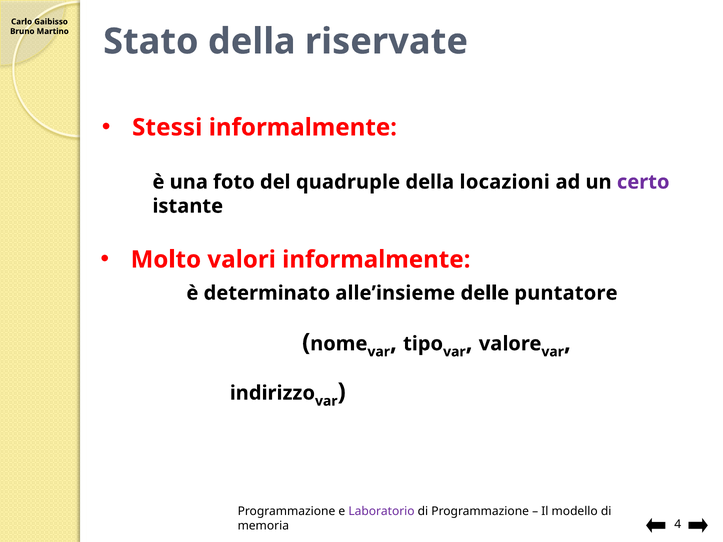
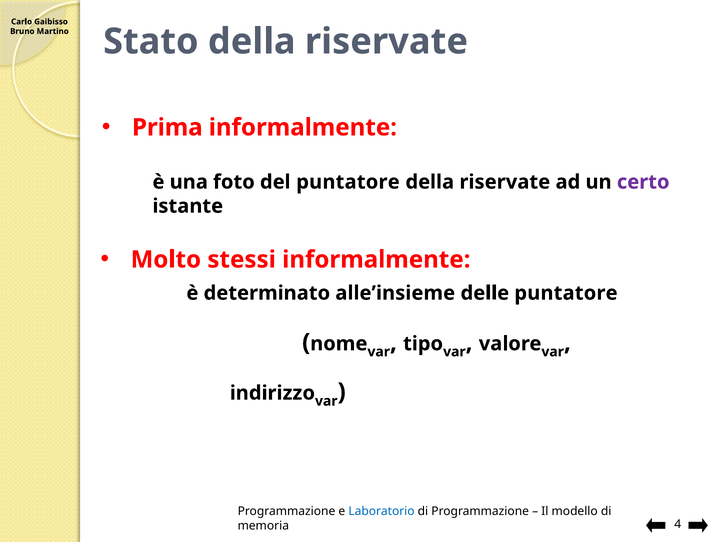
Stessi: Stessi -> Prima (167, 128)
del quadruple: quadruple -> puntatore (348, 182)
locazioni: locazioni -> riservate (505, 182)
valori: valori -> stessi (242, 260)
Laboratorio colour: purple -> blue (381, 512)
